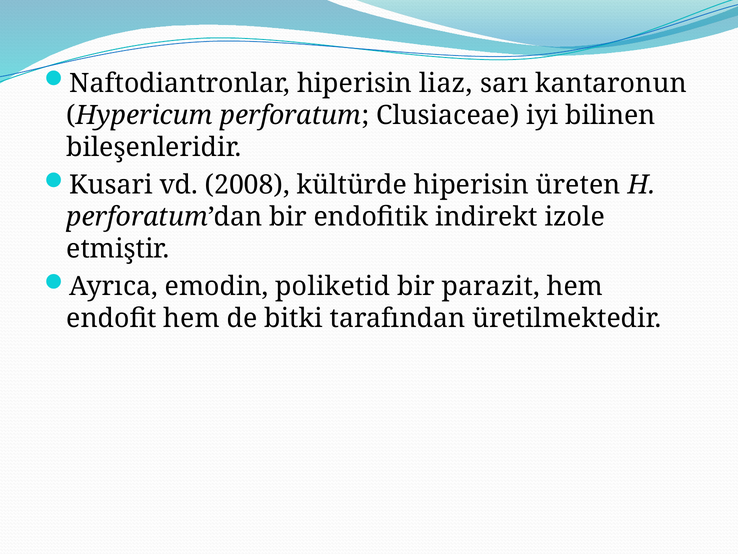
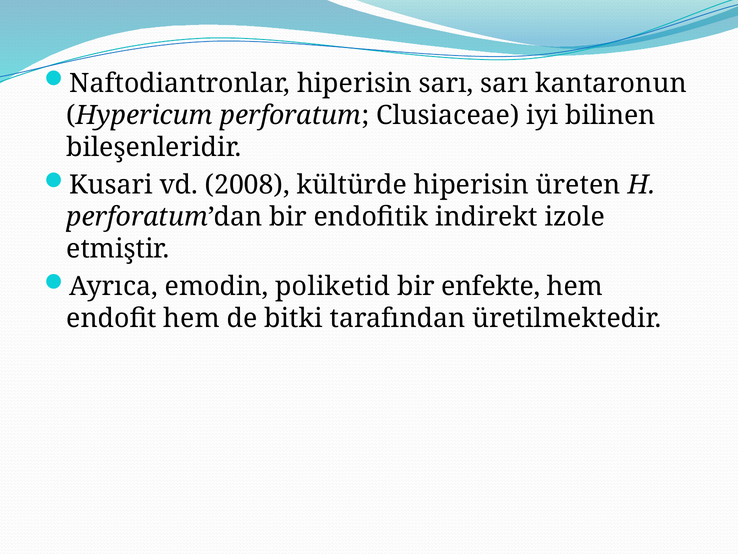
hiperisin liaz: liaz -> sarı (446, 83)
parazit: parazit -> enfekte (491, 286)
